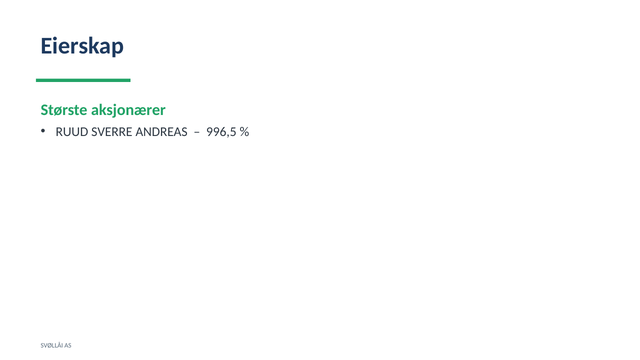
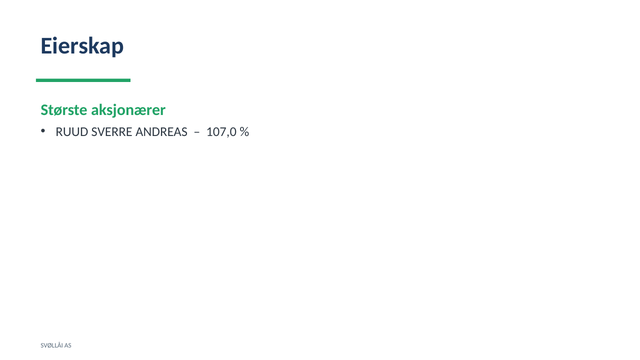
996,5: 996,5 -> 107,0 (221, 132)
